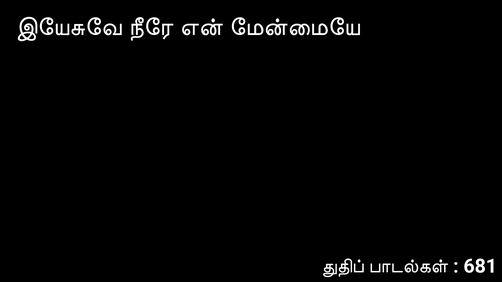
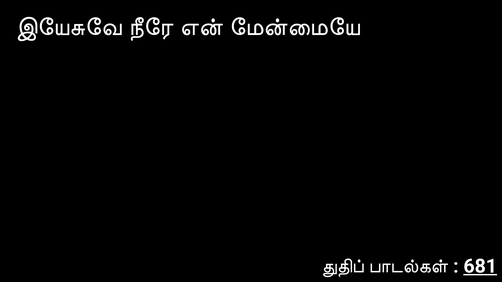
681 underline: none -> present (480, 267)
